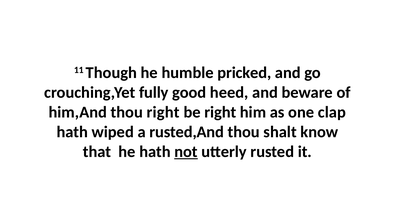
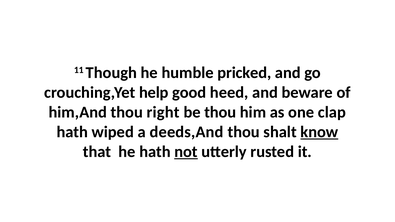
fully: fully -> help (154, 92)
be right: right -> thou (220, 112)
rusted,And: rusted,And -> deeds,And (187, 132)
know underline: none -> present (319, 132)
